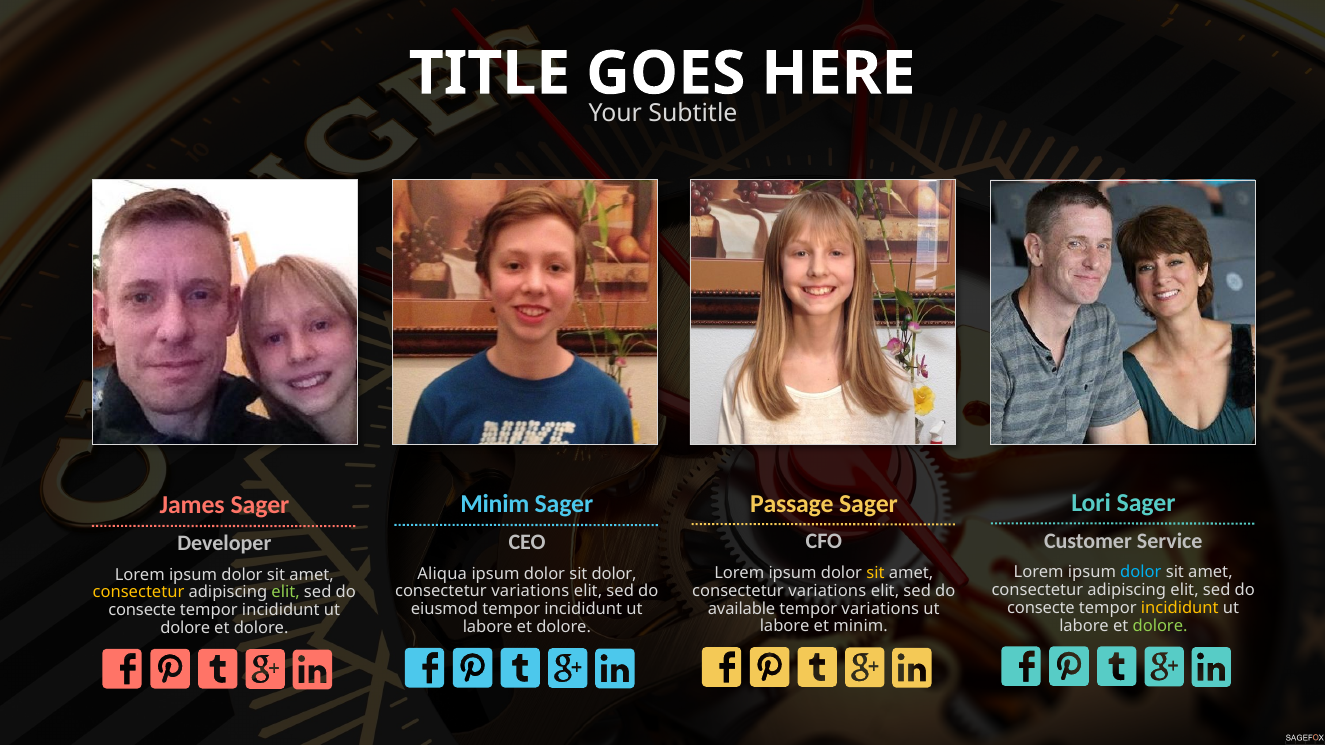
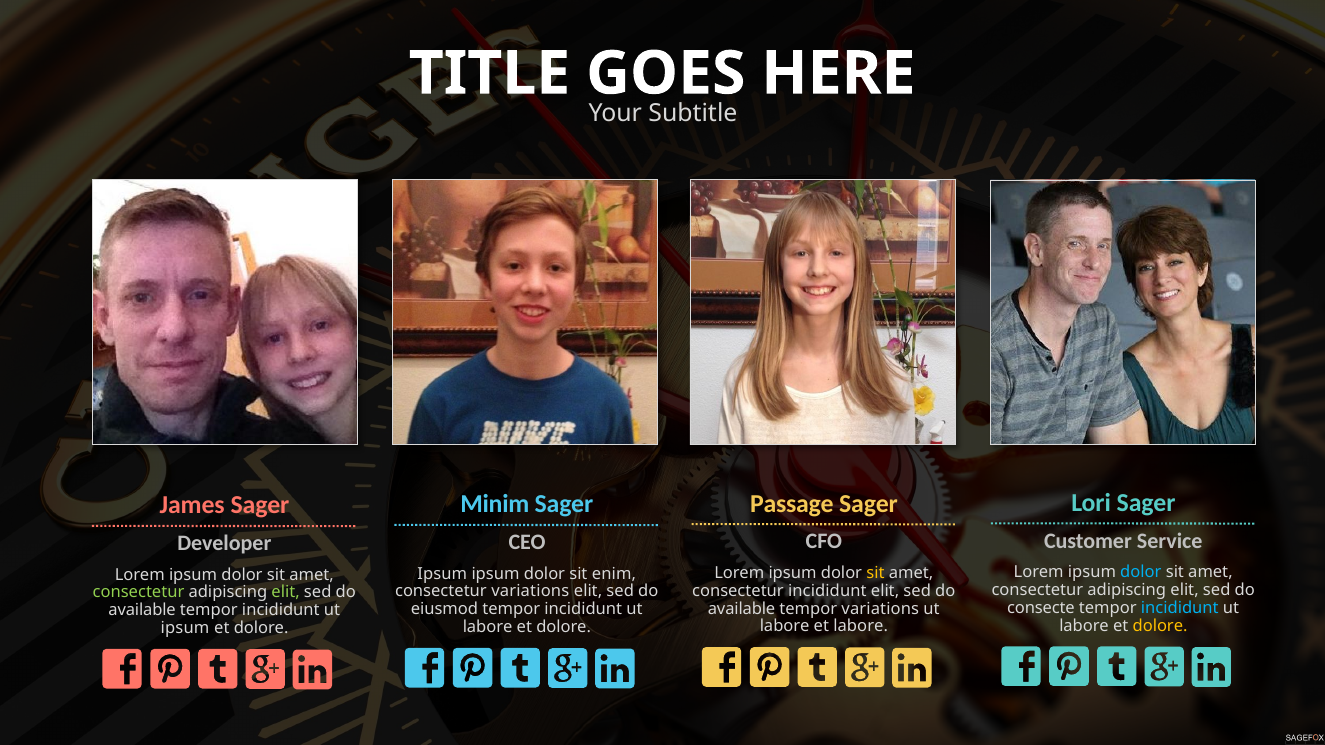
Aliqua: Aliqua -> Ipsum (442, 574)
sit dolor: dolor -> enim (614, 574)
variations: variations -> incididunt (827, 591)
consectetur colour: yellow -> light green (138, 593)
incididunt colour: yellow -> light blue (1180, 608)
consecte: consecte -> available (142, 611)
dolore colour: light green -> yellow (1160, 626)
et minim: minim -> labore (861, 627)
dolore: dolore -> ipsum (185, 628)
